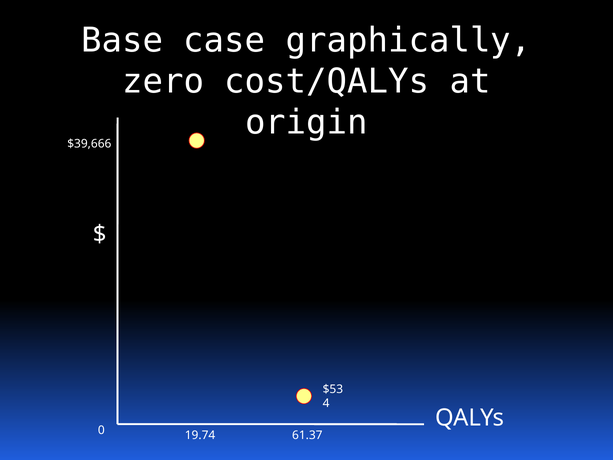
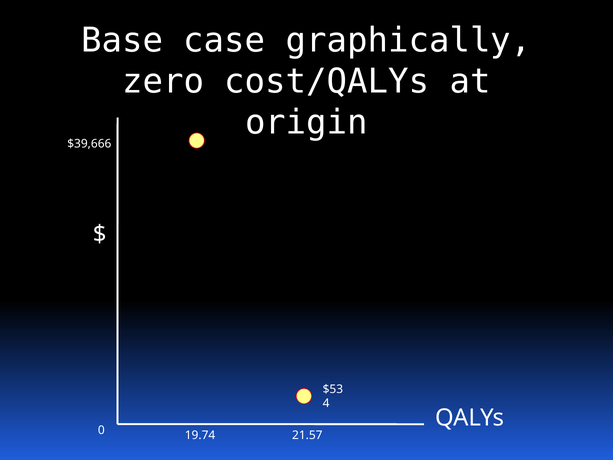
61.37: 61.37 -> 21.57 (307, 435)
